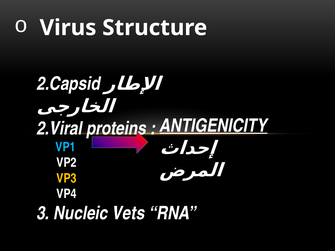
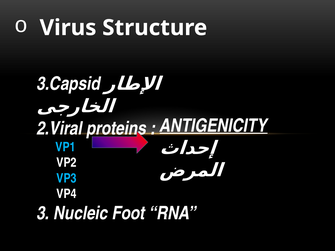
2.Capsid: 2.Capsid -> 3.Capsid (69, 84)
VP3 colour: yellow -> light blue (67, 178)
Vets: Vets -> Foot (129, 213)
